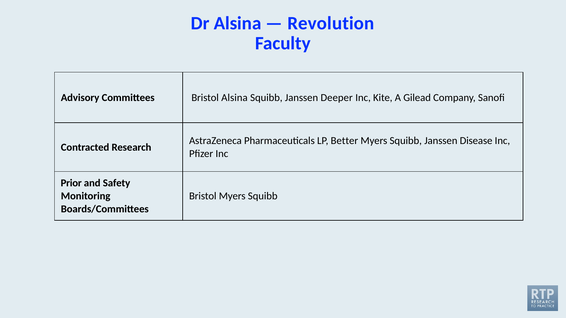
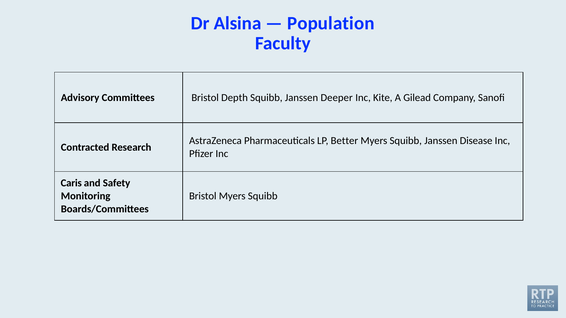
Revolution: Revolution -> Population (331, 23)
Bristol Alsina: Alsina -> Depth (235, 98)
Prior: Prior -> Caris (71, 183)
